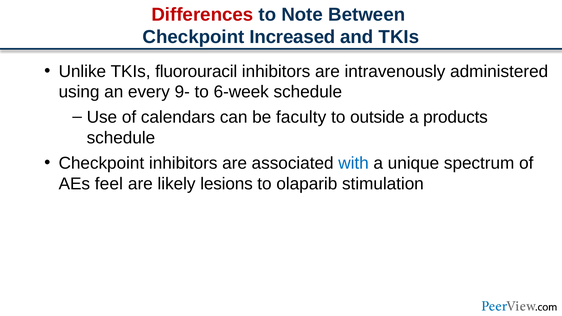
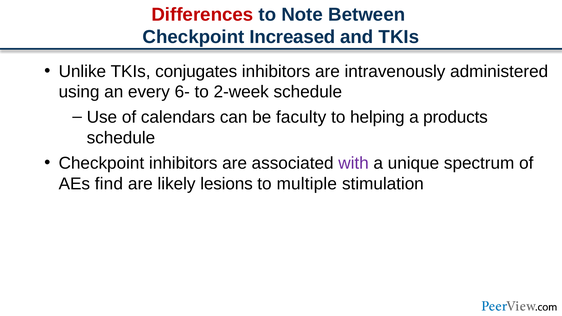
fluorouracil: fluorouracil -> conjugates (196, 71)
9-: 9- -> 6- (182, 92)
6-week: 6-week -> 2-week (241, 92)
outside: outside -> helping (377, 117)
with colour: blue -> purple (354, 163)
feel: feel -> find (109, 184)
olaparib: olaparib -> multiple (307, 184)
